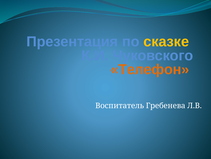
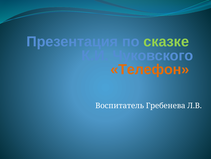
сказке colour: yellow -> light green (166, 42)
